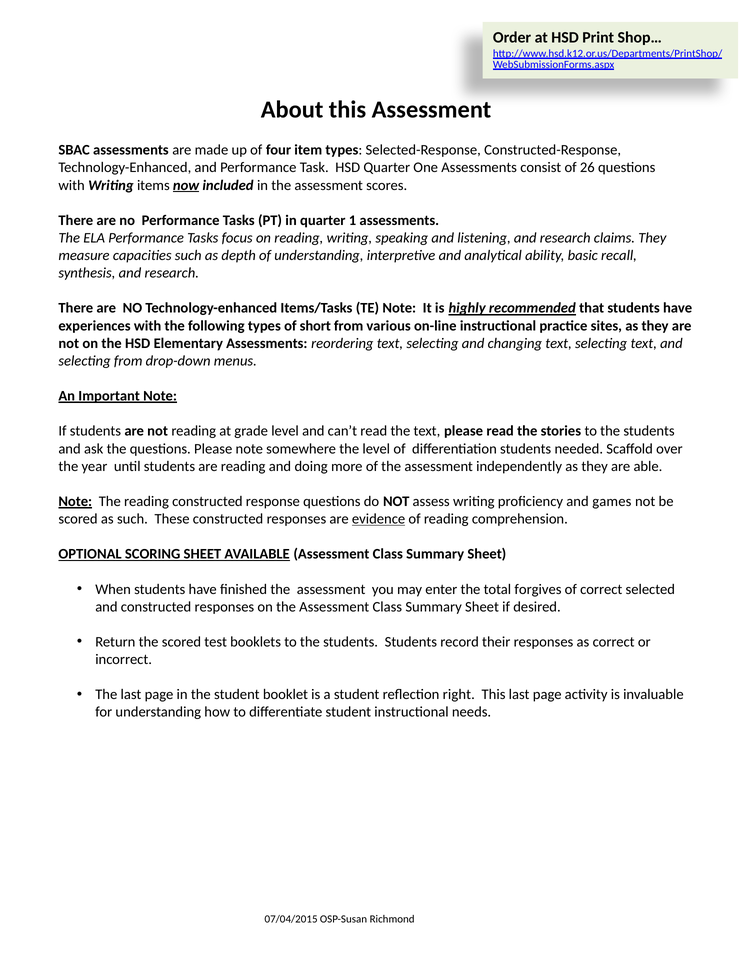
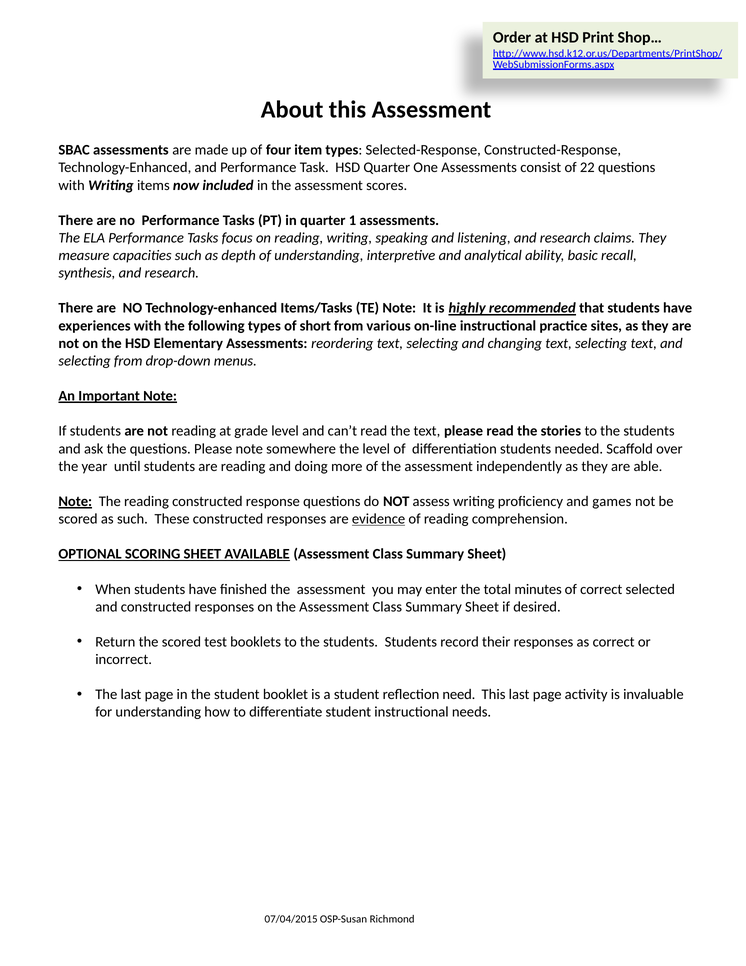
26: 26 -> 22 (587, 168)
now underline: present -> none (186, 185)
forgives: forgives -> minutes (538, 589)
right: right -> need (459, 694)
